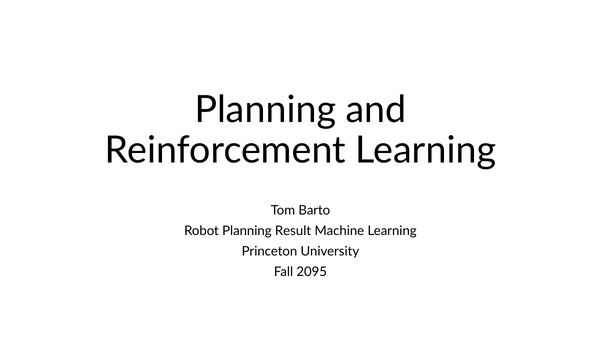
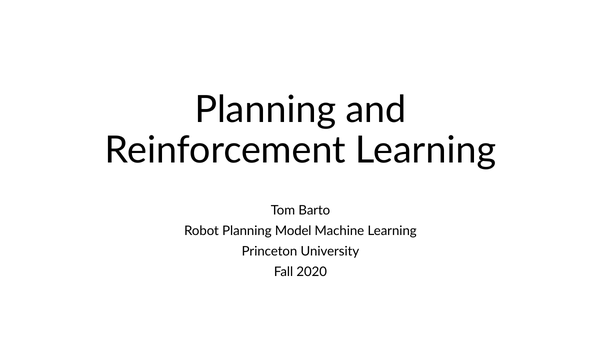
Result: Result -> Model (293, 231)
2095: 2095 -> 2020 (312, 272)
